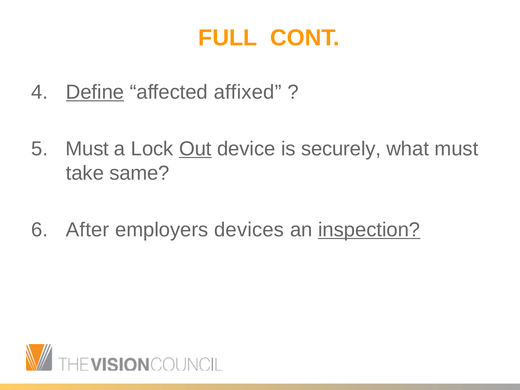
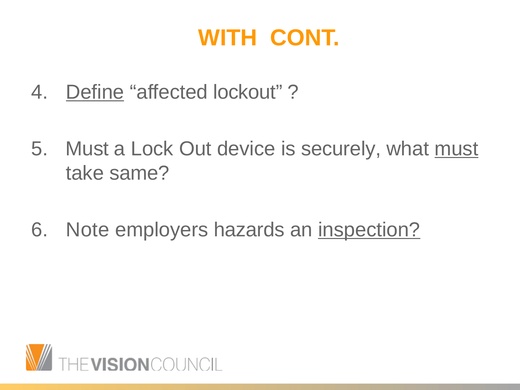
FULL: FULL -> WITH (228, 38)
affixed: affixed -> lockout (248, 92)
Out underline: present -> none (195, 149)
must underline: none -> present (456, 149)
After: After -> Note (88, 230)
devices: devices -> hazards (249, 230)
